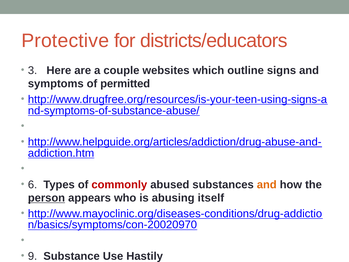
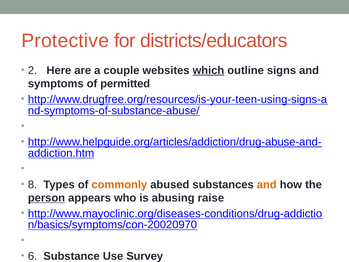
3: 3 -> 2 (33, 70)
which underline: none -> present (208, 70)
6: 6 -> 8 (33, 184)
commonly colour: red -> orange (119, 184)
itself: itself -> raise (211, 198)
9: 9 -> 6 (33, 256)
Hastily: Hastily -> Survey (145, 256)
